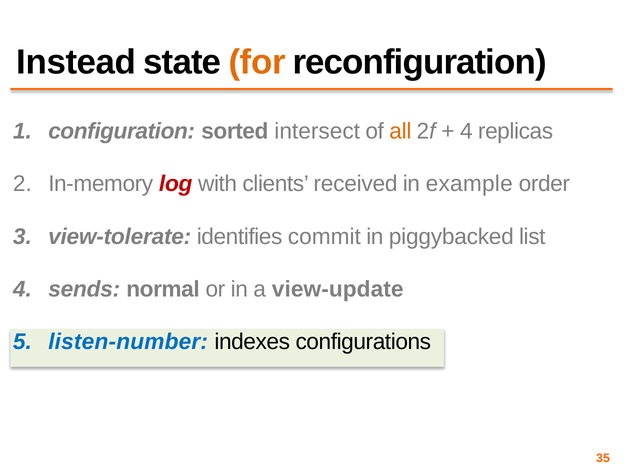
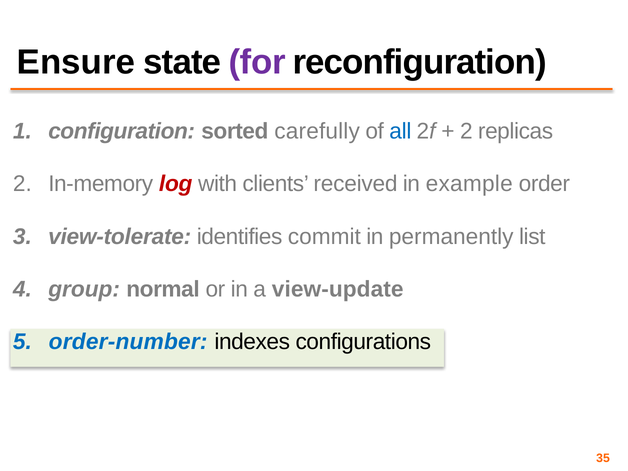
Instead: Instead -> Ensure (76, 62)
for colour: orange -> purple (257, 62)
intersect: intersect -> carefully (317, 131)
all colour: orange -> blue (400, 131)
4: 4 -> 2 (466, 131)
piggybacked: piggybacked -> permanently (451, 237)
sends: sends -> group (84, 289)
listen-number: listen-number -> order-number (128, 342)
